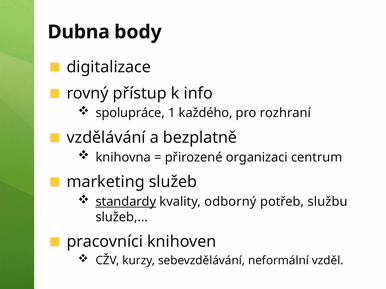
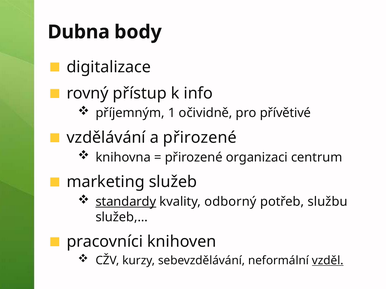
spolupráce: spolupráce -> příjemným (130, 113)
každého: každého -> očividně (206, 113)
rozhraní: rozhraní -> přívětivé (285, 113)
a bezplatně: bezplatně -> přirozené (200, 138)
vzděl underline: none -> present (328, 261)
